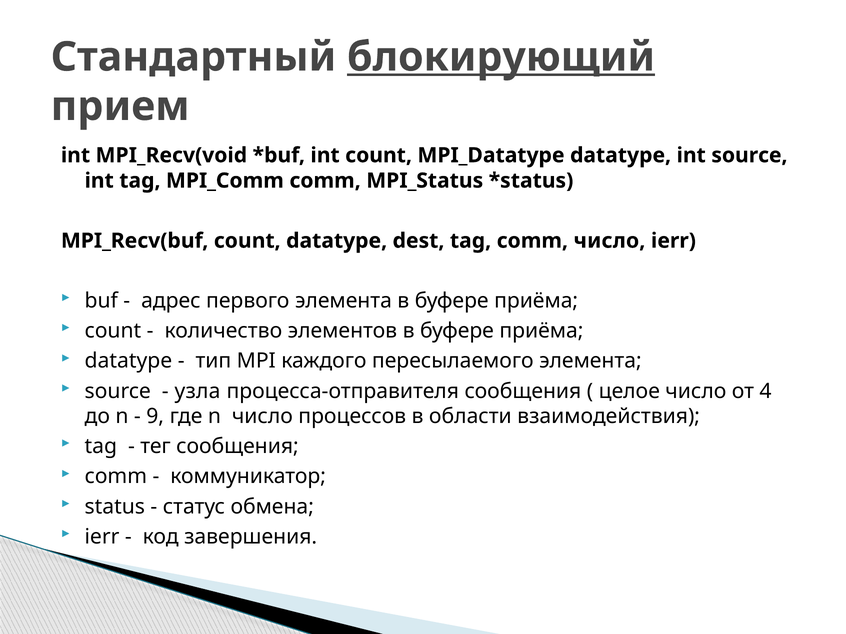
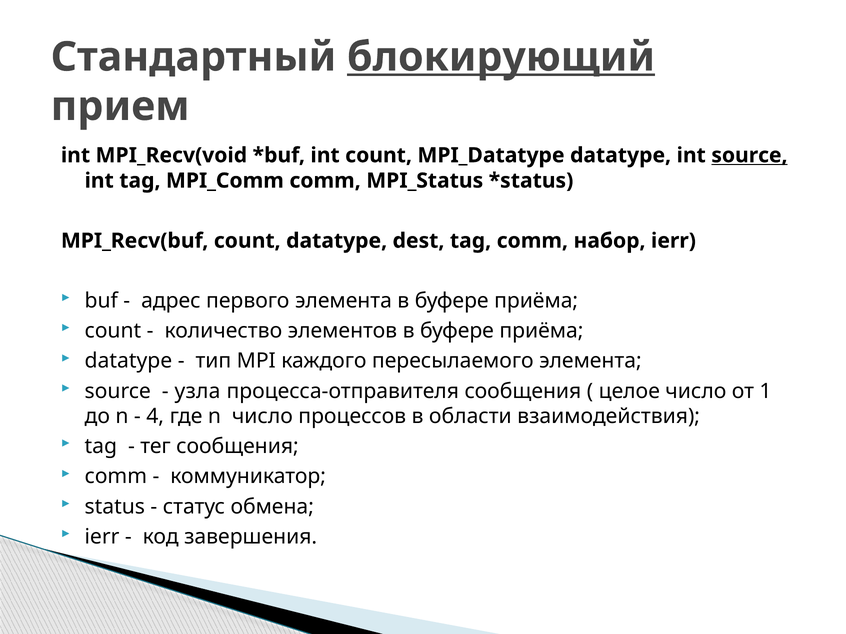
source underline: none -> present (749, 155)
comm число: число -> набор (609, 241)
4: 4 -> 1 (766, 391)
9: 9 -> 4 (155, 417)
